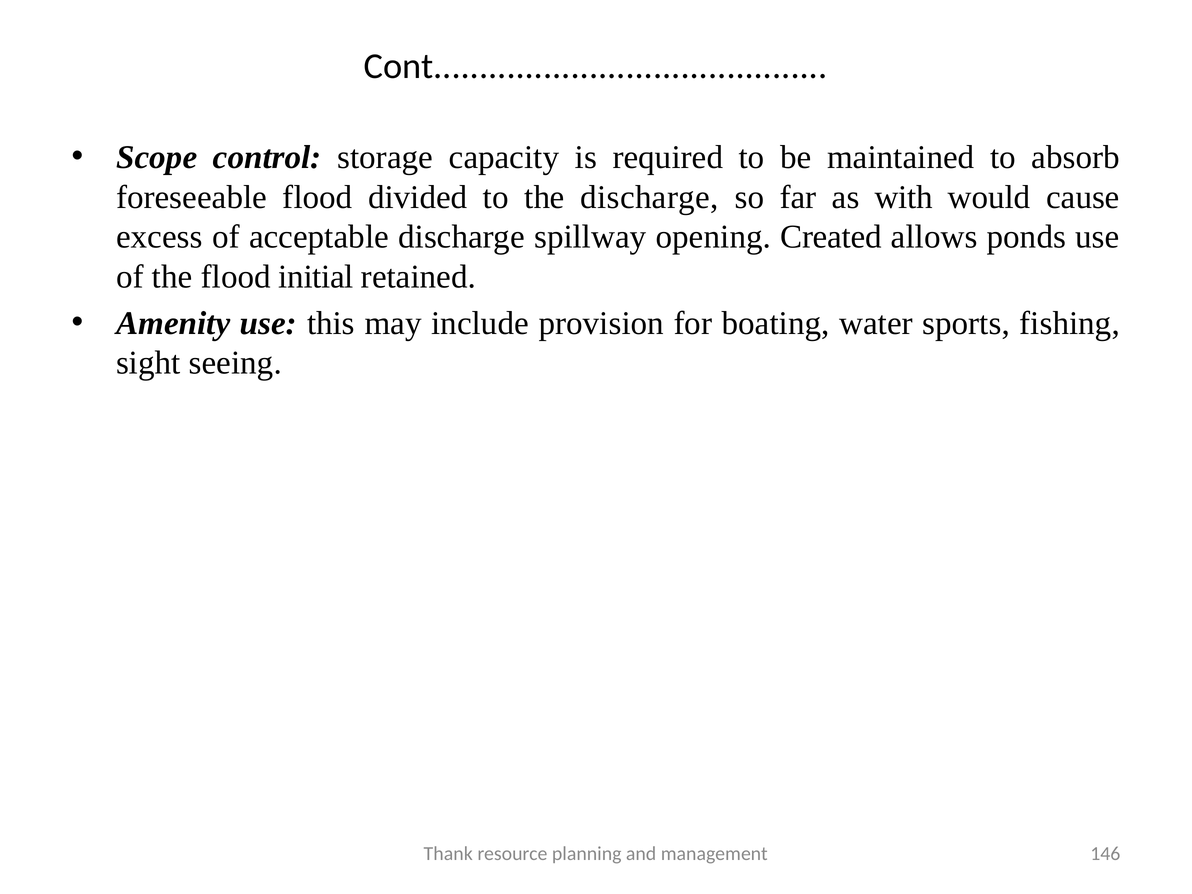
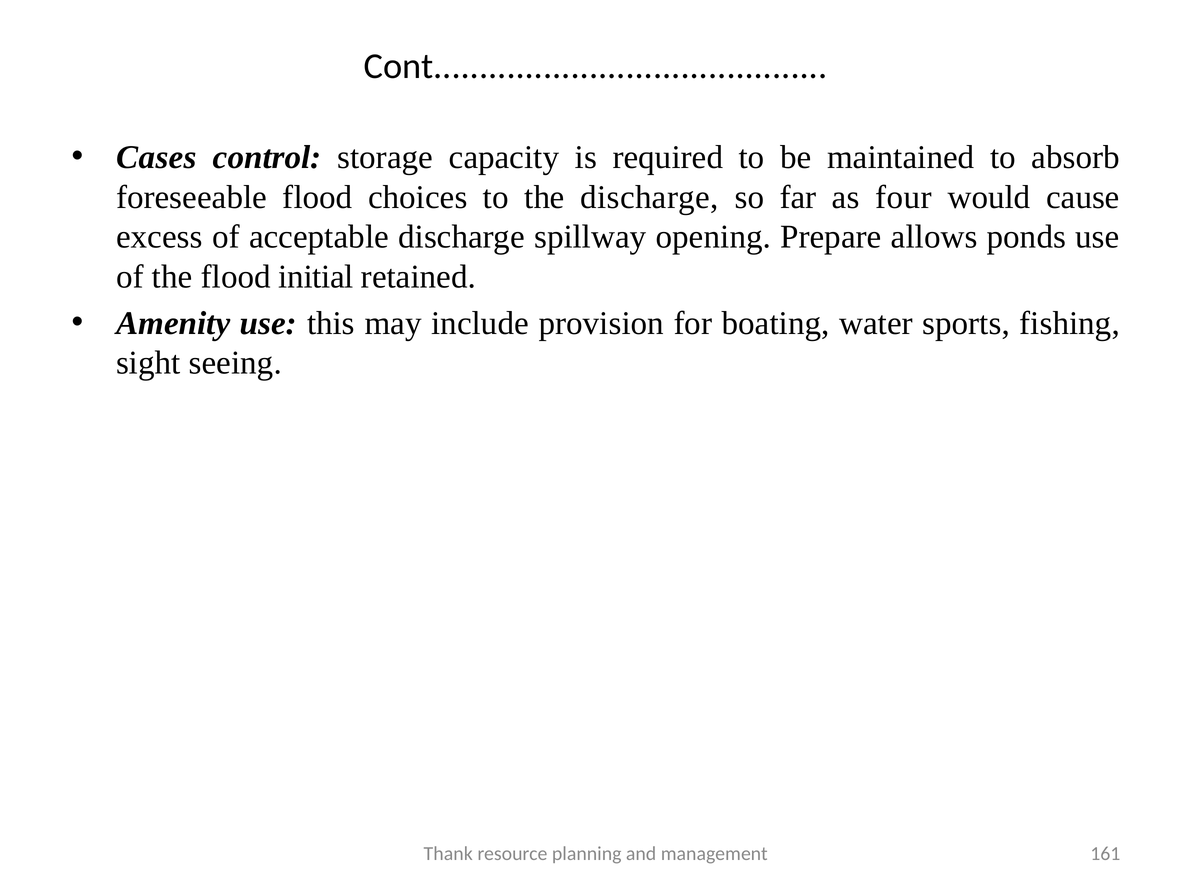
Scope: Scope -> Cases (157, 157)
divided: divided -> choices (418, 197)
with: with -> four (903, 197)
Created: Created -> Prepare (831, 237)
146: 146 -> 161 (1105, 854)
